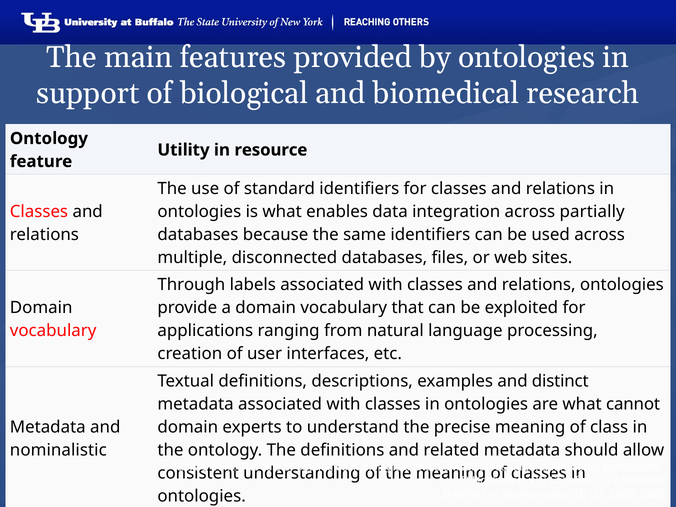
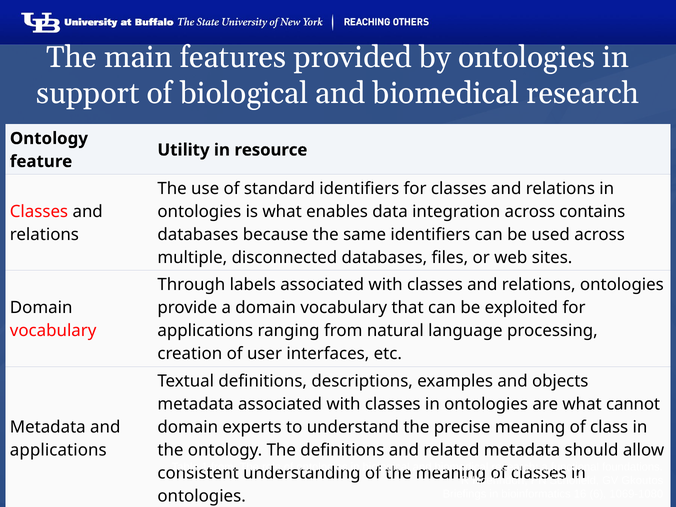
partially: partially -> contains (592, 212)
distinct: distinct -> objects (560, 381)
nominalistic: nominalistic -> applications (58, 450)
